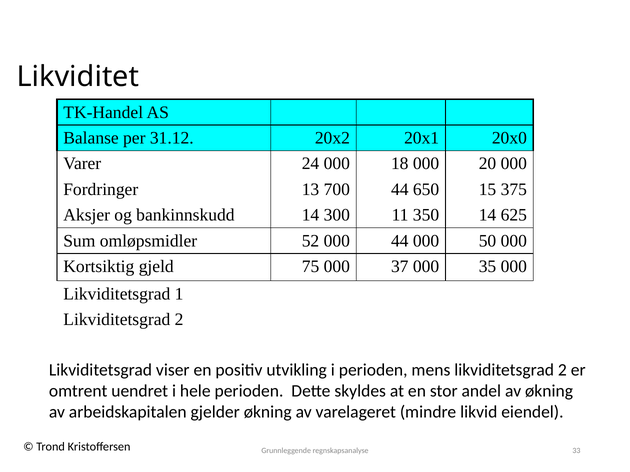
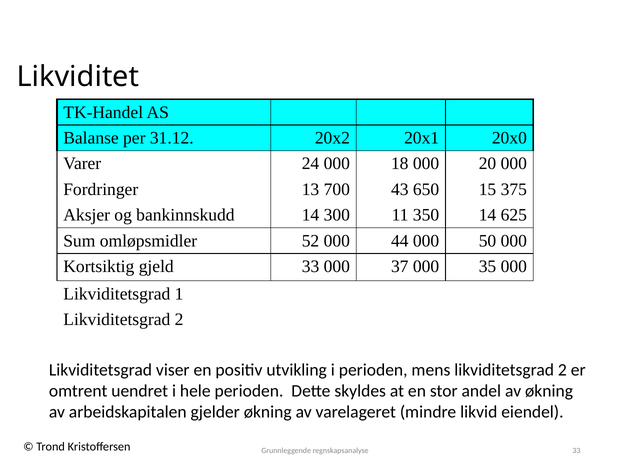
700 44: 44 -> 43 (400, 190)
gjeld 75: 75 -> 33 (311, 267)
